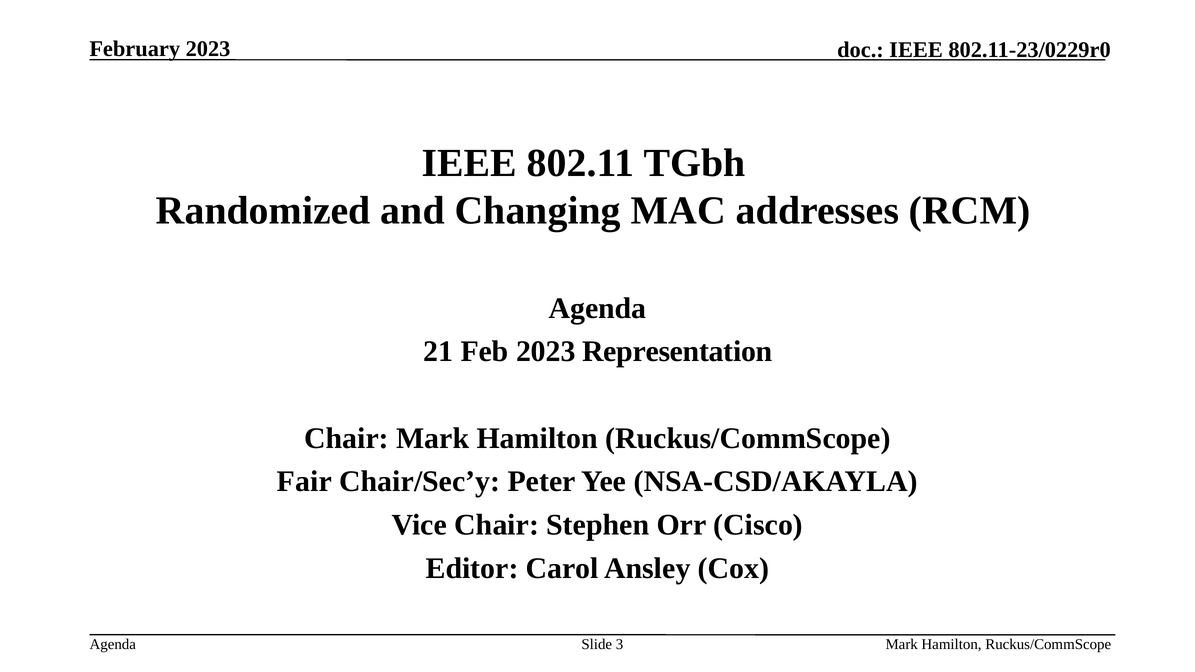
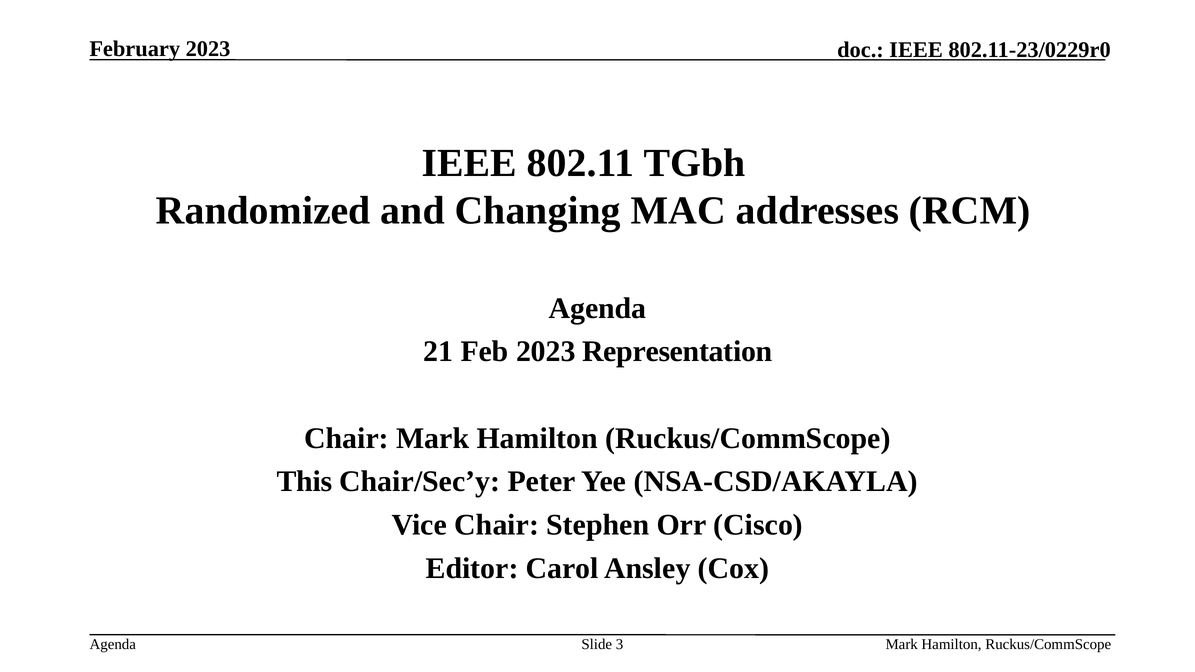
Fair: Fair -> This (304, 482)
